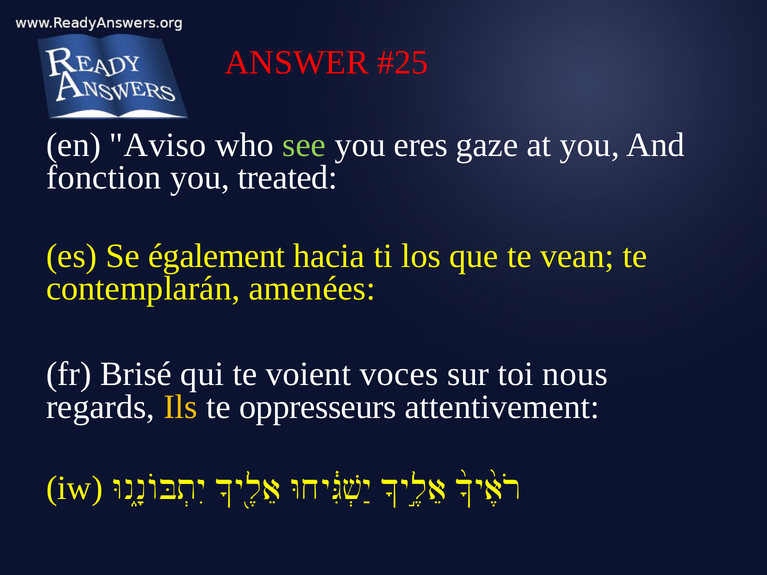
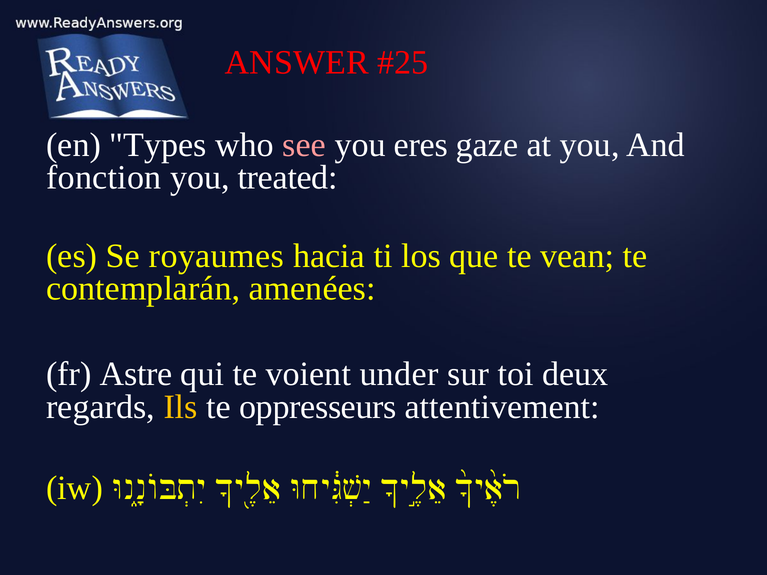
Aviso: Aviso -> Types (158, 145)
see colour: light green -> pink (304, 145)
également: également -> royaumes (216, 256)
Brisé: Brisé -> Astre (136, 374)
voces: voces -> under (399, 374)
nous: nous -> deux (575, 374)
